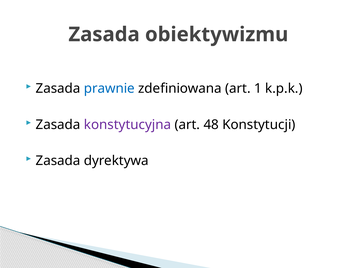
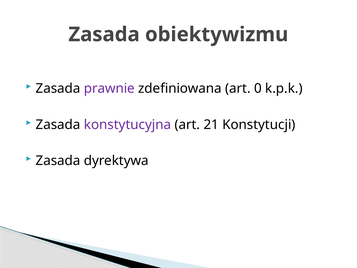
prawnie colour: blue -> purple (109, 88)
1: 1 -> 0 (258, 88)
48: 48 -> 21 (211, 125)
